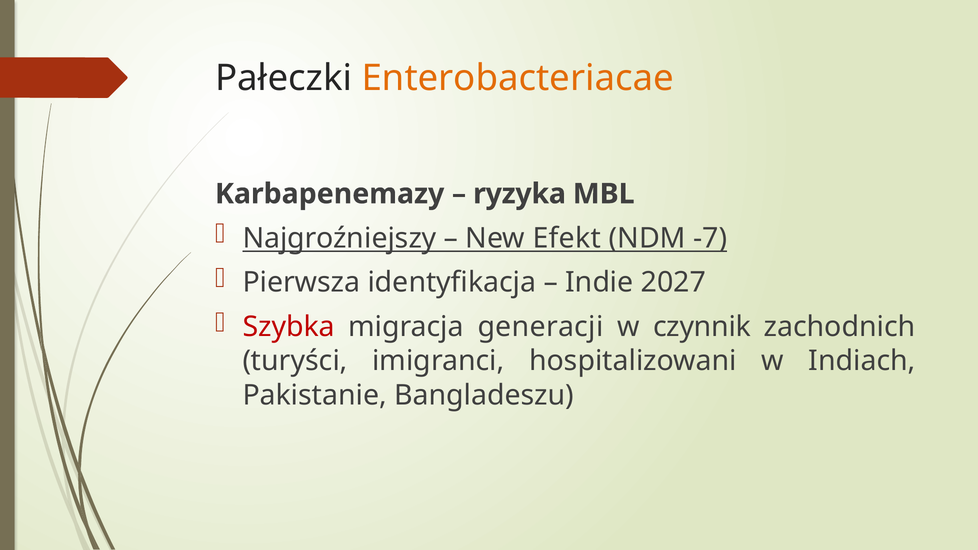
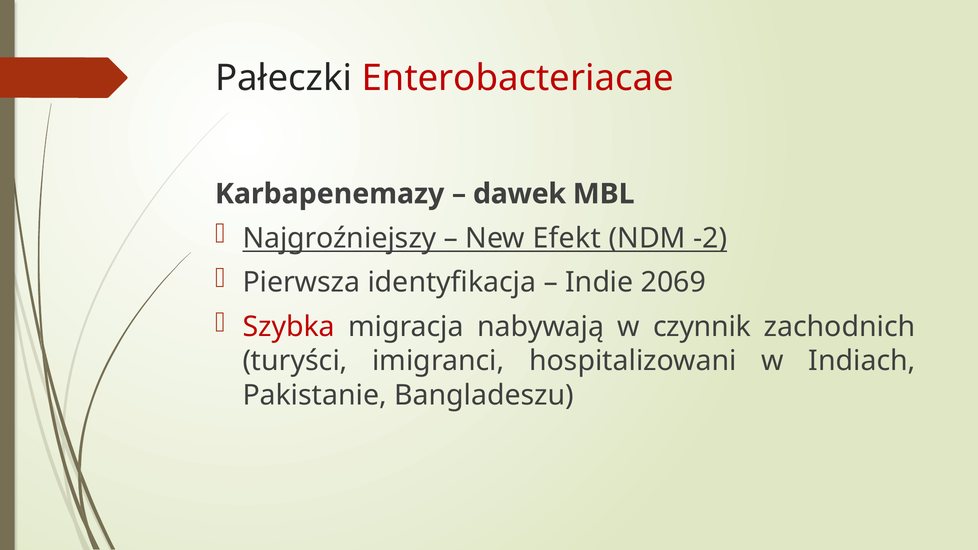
Enterobacteriacae colour: orange -> red (518, 78)
ryzyka: ryzyka -> dawek (520, 194)
-7: -7 -> -2 (710, 238)
2027: 2027 -> 2069 (673, 283)
generacji: generacji -> nabywają (541, 327)
